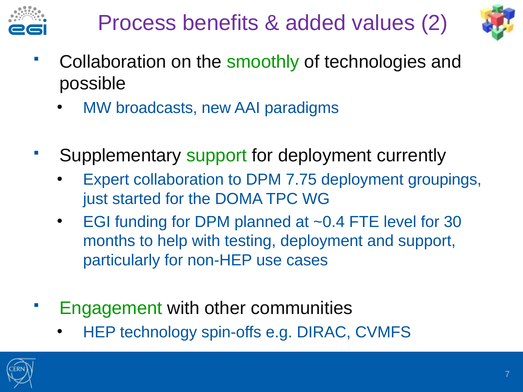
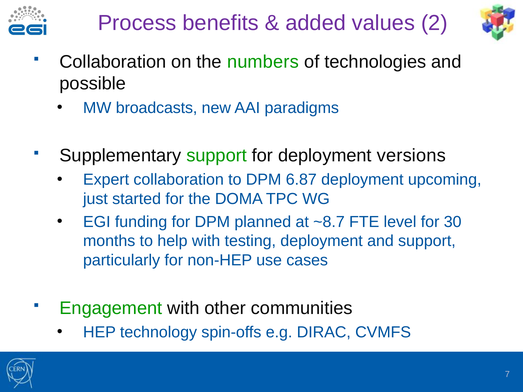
smoothly: smoothly -> numbers (263, 62)
currently: currently -> versions (411, 156)
7.75: 7.75 -> 6.87 (301, 180)
groupings: groupings -> upcoming (445, 180)
~0.4: ~0.4 -> ~8.7 (329, 222)
